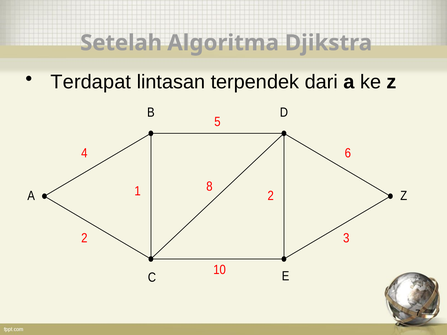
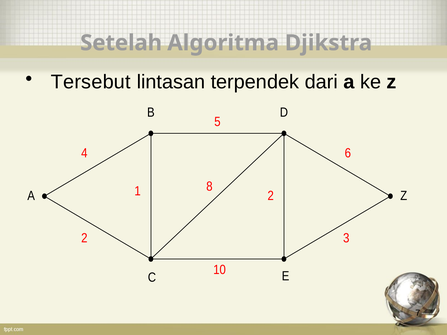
Terdapat: Terdapat -> Tersebut (91, 82)
